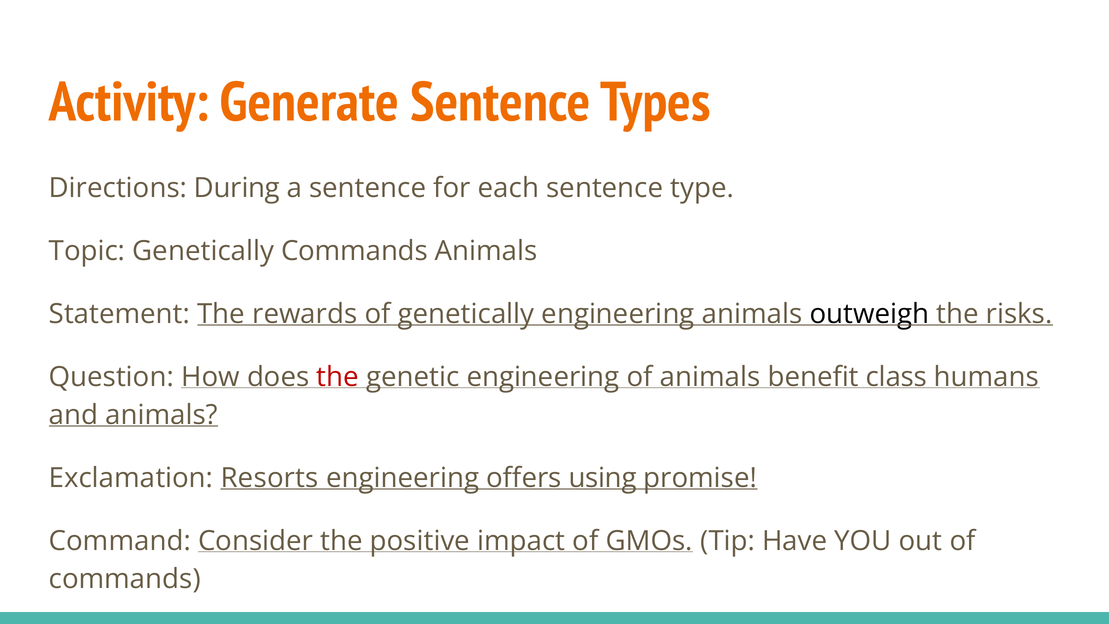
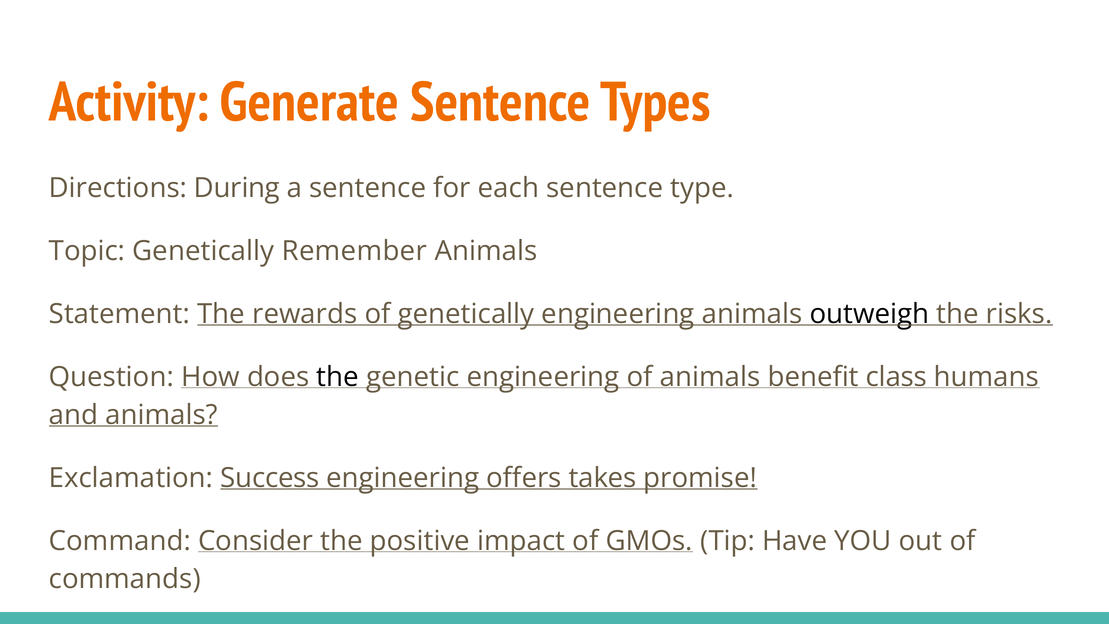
Genetically Commands: Commands -> Remember (354, 251)
the colour: red -> black (338, 377)
Resorts: Resorts -> Success (270, 478)
using: using -> takes (603, 478)
